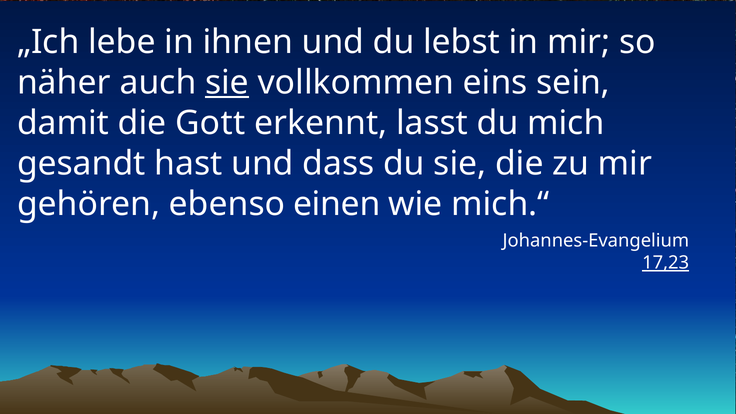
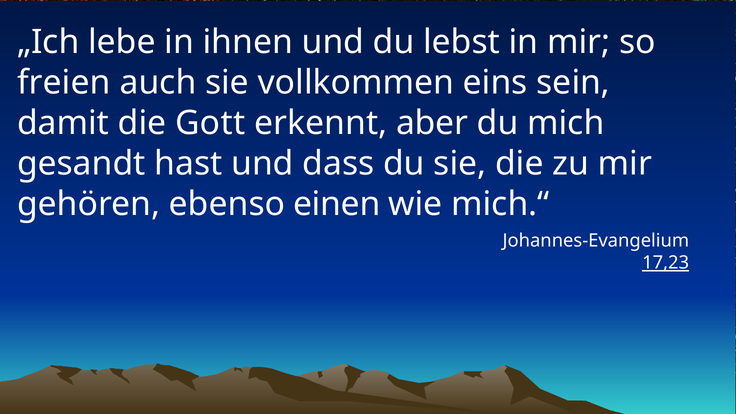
näher: näher -> freien (64, 83)
sie underline: present -> none (227, 83)
lasst: lasst -> aber (432, 123)
